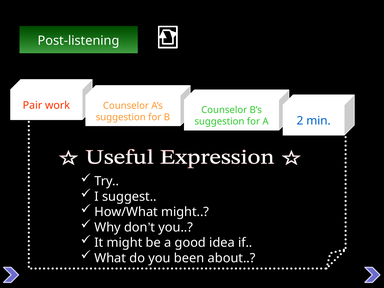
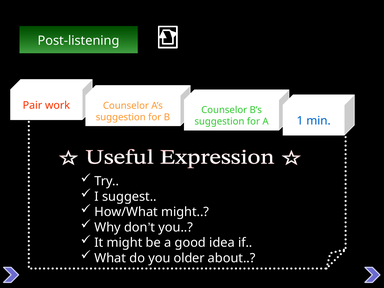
2: 2 -> 1 (300, 121)
been: been -> older (189, 258)
